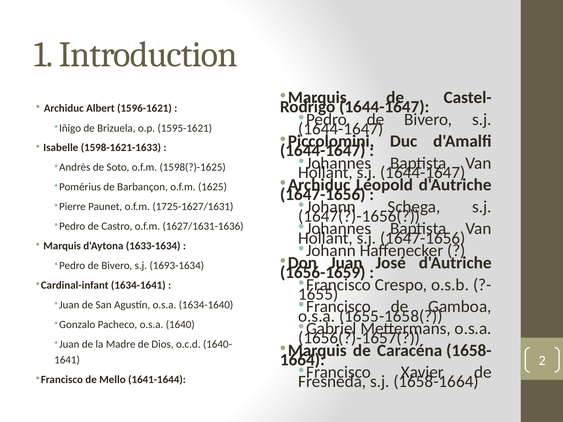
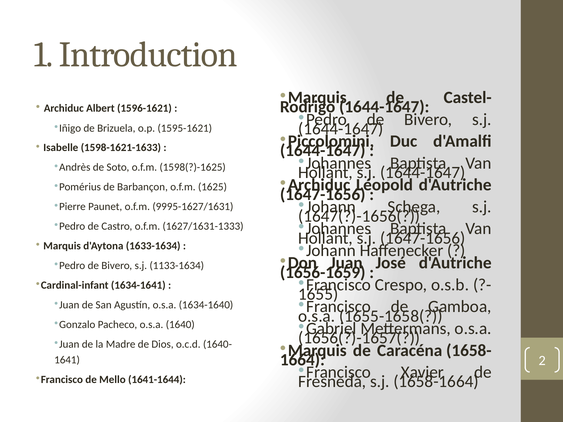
1725-1627/1631: 1725-1627/1631 -> 9995-1627/1631 (193, 207)
1627/1631-1636: 1627/1631-1636 -> 1627/1631-1333 (203, 226)
1693-1634: 1693-1634 -> 1133-1634 (177, 266)
